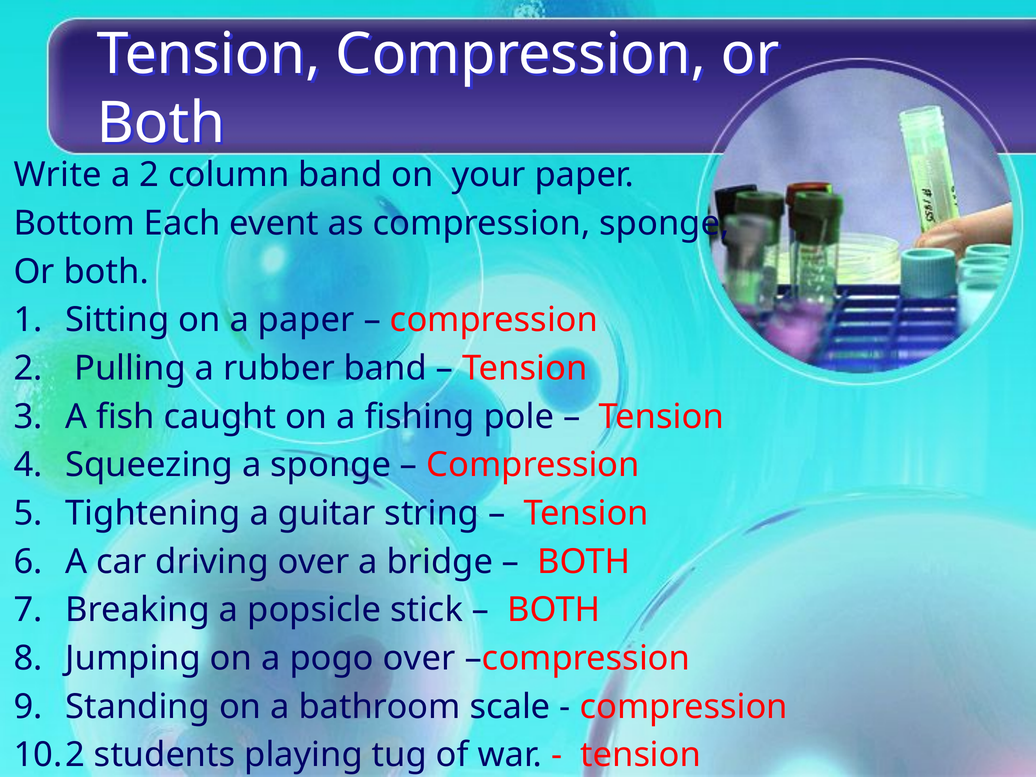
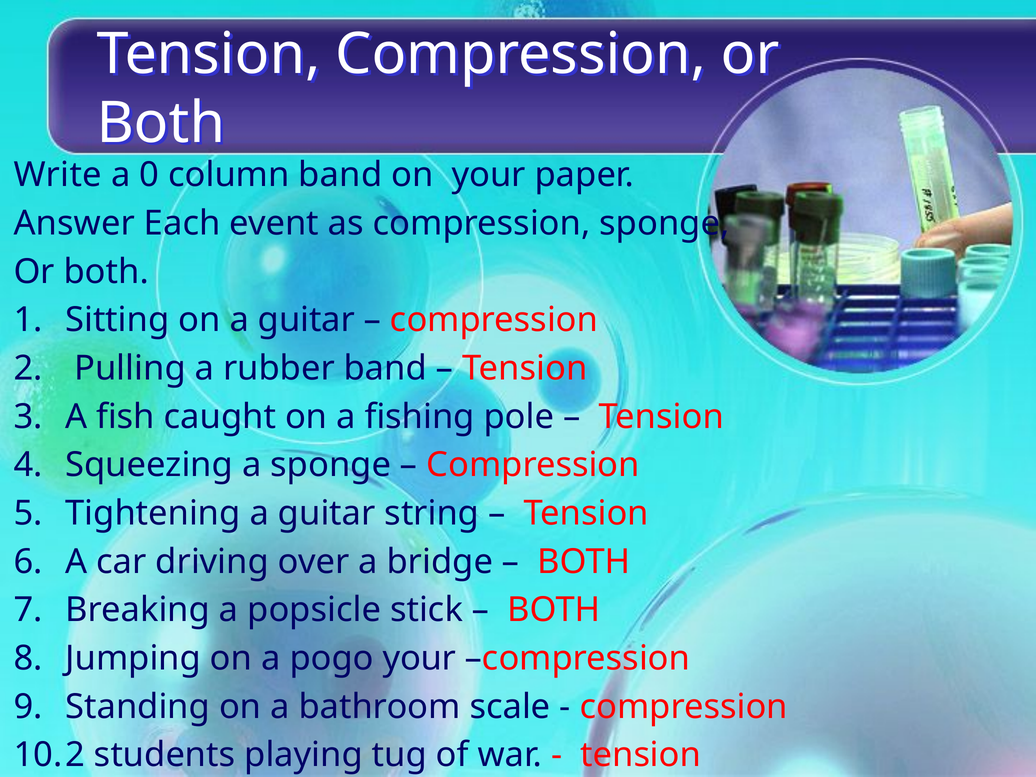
a 2: 2 -> 0 (149, 175)
Bottom: Bottom -> Answer (74, 223)
on a paper: paper -> guitar (306, 320)
pogo over: over -> your (419, 658)
